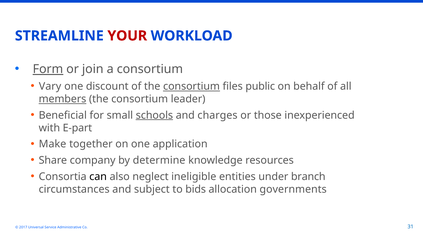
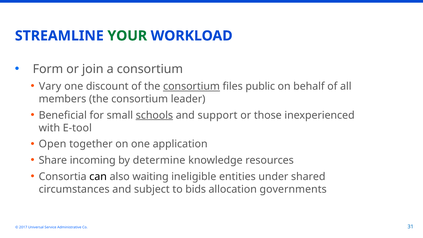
YOUR colour: red -> green (127, 36)
Form underline: present -> none (48, 69)
members underline: present -> none (62, 99)
charges: charges -> support (218, 115)
E-part: E-part -> E-tool (77, 128)
Make: Make -> Open (53, 144)
company: company -> incoming (93, 160)
neglect: neglect -> waiting (151, 177)
branch: branch -> shared (308, 177)
